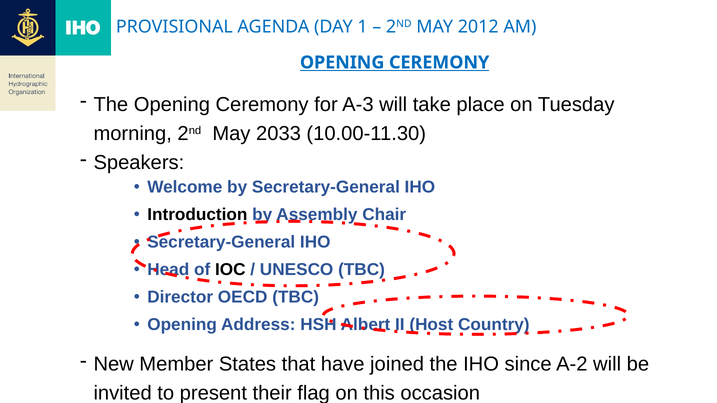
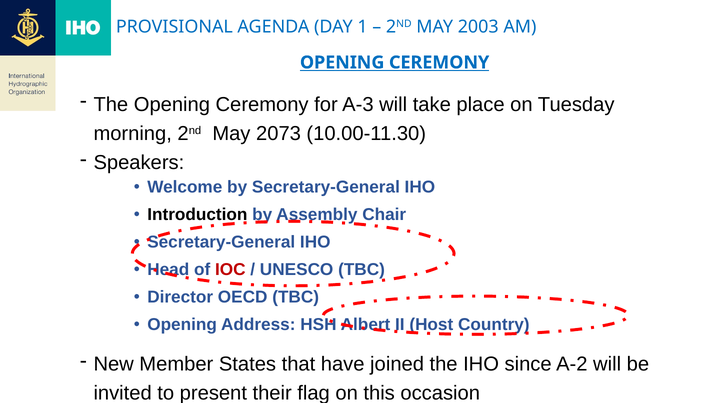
2012: 2012 -> 2003 (478, 27)
2033: 2033 -> 2073 (278, 134)
IOC colour: black -> red (230, 270)
